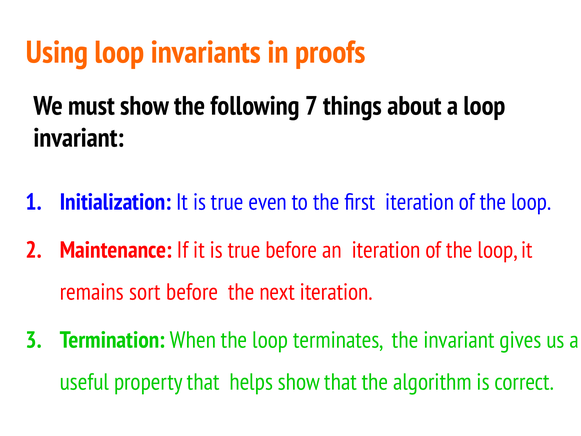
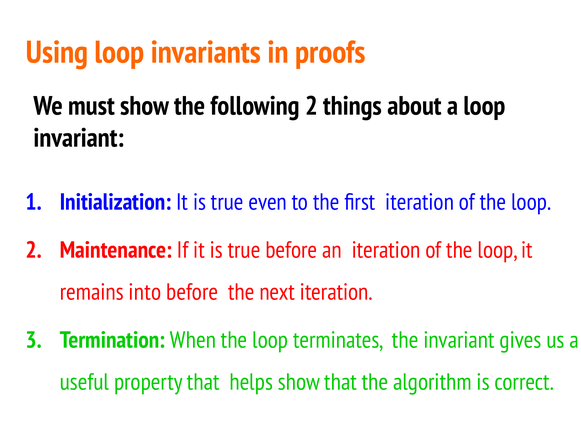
following 7: 7 -> 2 (311, 106)
sort: sort -> into (145, 292)
